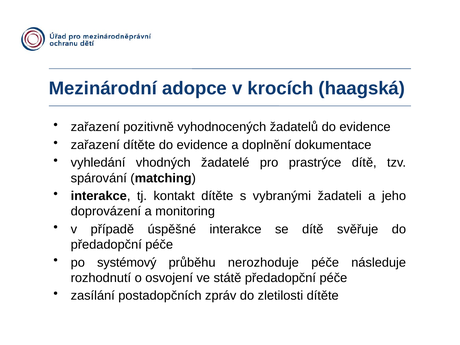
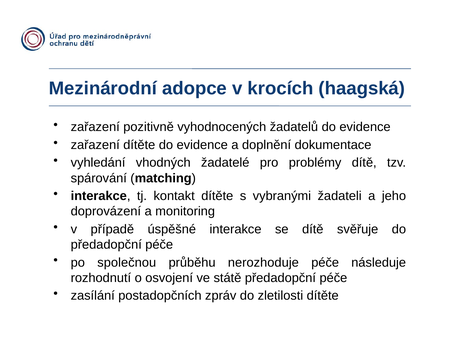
prastrýce: prastrýce -> problémy (315, 163)
systémový: systémový -> společnou (127, 262)
